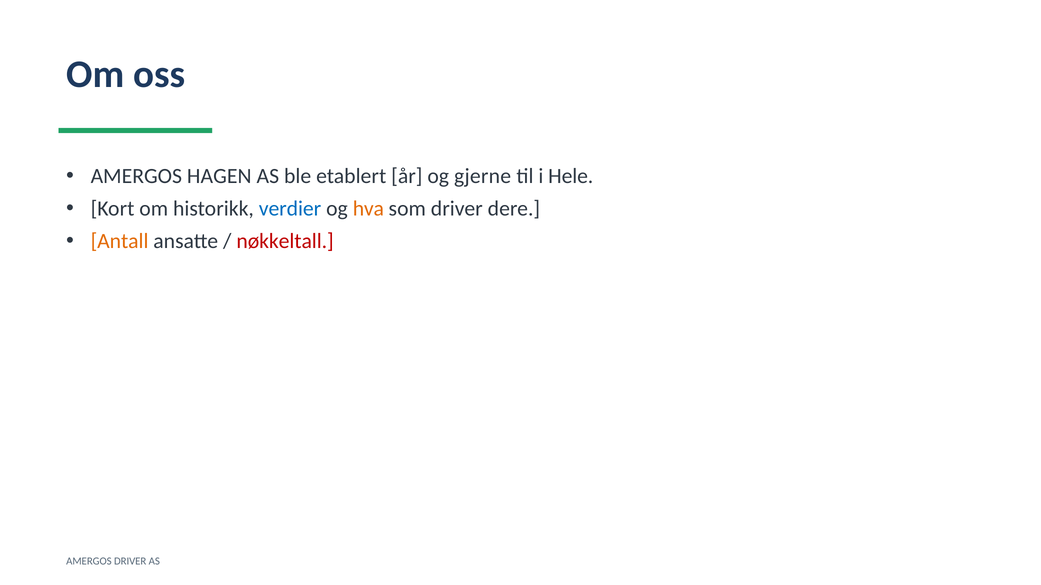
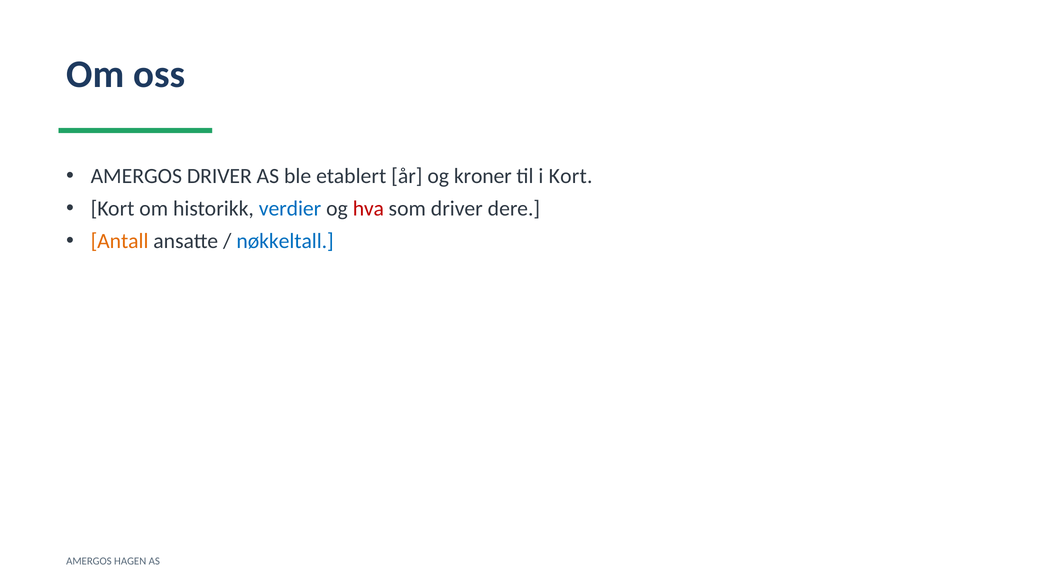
AMERGOS HAGEN: HAGEN -> DRIVER (219, 176)
gjerne: gjerne -> kroner (483, 176)
i Hele: Hele -> Kort (571, 176)
hva colour: orange -> red (368, 209)
nøkkeltall colour: red -> blue (285, 241)
AMERGOS DRIVER: DRIVER -> HAGEN (130, 562)
